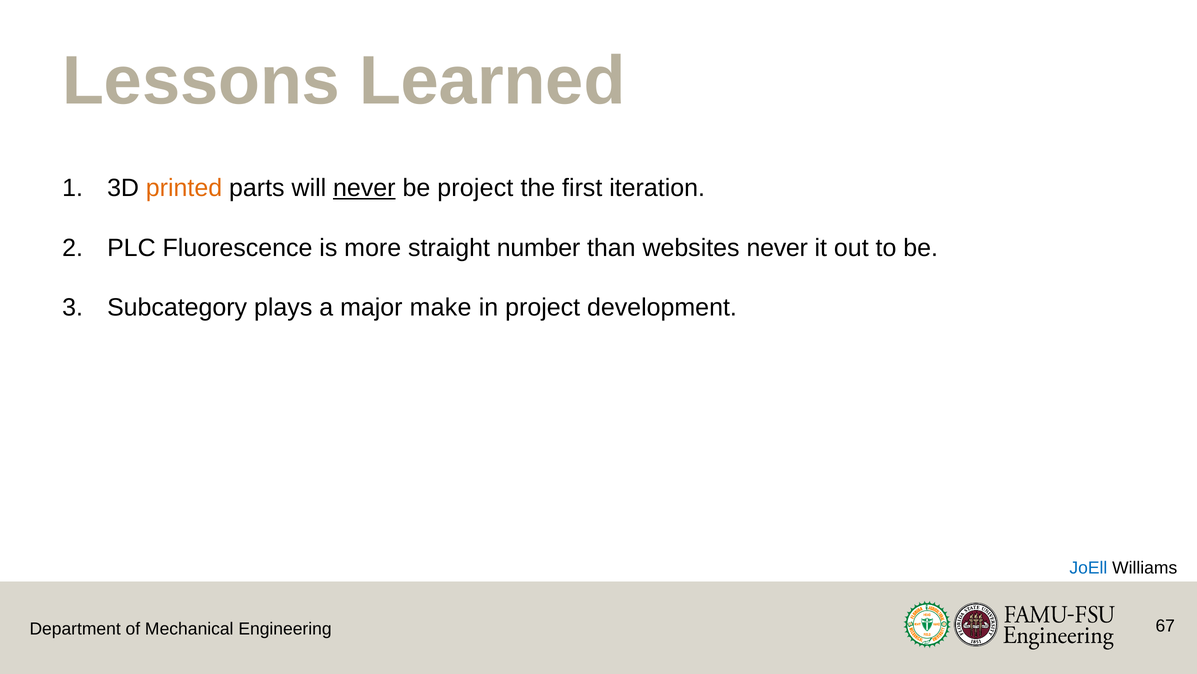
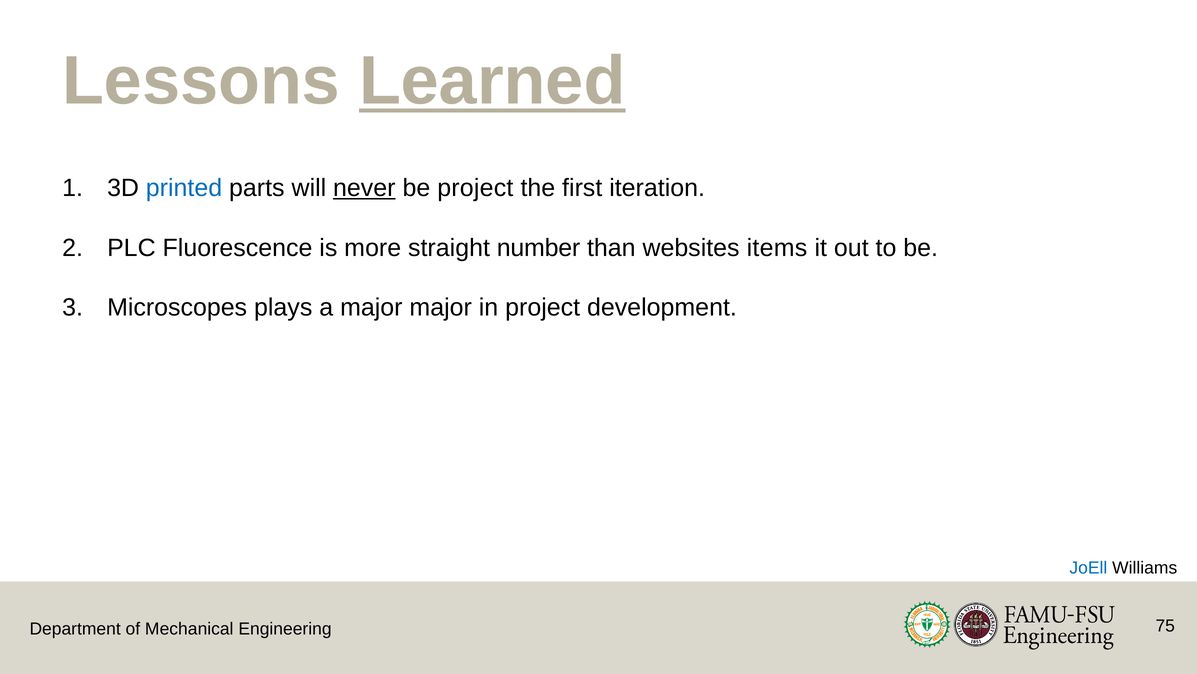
Learned underline: none -> present (492, 81)
printed colour: orange -> blue (184, 188)
websites never: never -> items (777, 248)
Subcategory: Subcategory -> Microscopes (177, 307)
major make: make -> major (441, 307)
67: 67 -> 75 (1165, 625)
